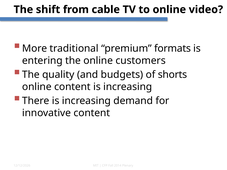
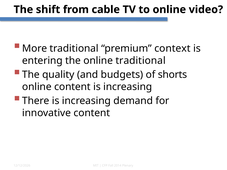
formats: formats -> context (172, 49)
online customers: customers -> traditional (141, 61)
